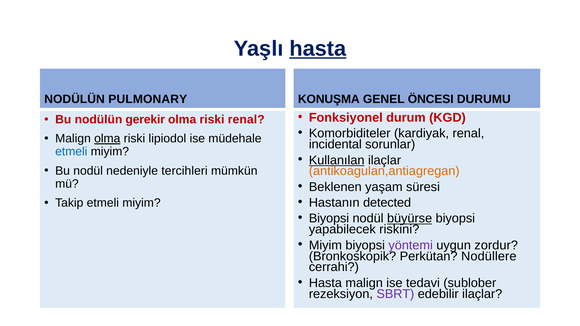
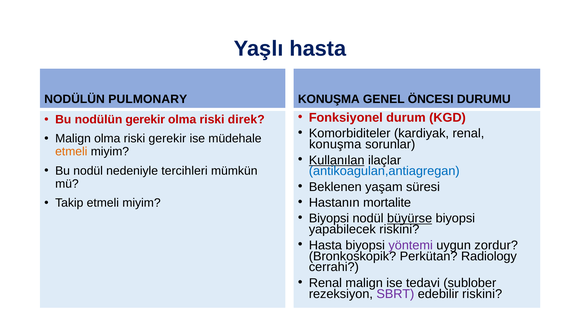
hasta underline: present -> none (318, 49)
riski renal: renal -> direk (246, 120)
olma underline: present -> none (107, 139)
riski lipiodol: lipiodol -> gerekir (167, 139)
incidental: incidental -> konuşma (335, 145)
etmeli colour: blue -> orange (71, 152)
antikoagulan,antiagregan colour: orange -> blue (384, 171)
detected: detected -> mortalite (387, 203)
Miyim: Miyim -> Hasta (325, 245)
Nodüllere: Nodüllere -> Radiology (489, 256)
Hasta: Hasta -> Renal (325, 283)
edebilir ilaçlar: ilaçlar -> riskini (482, 294)
